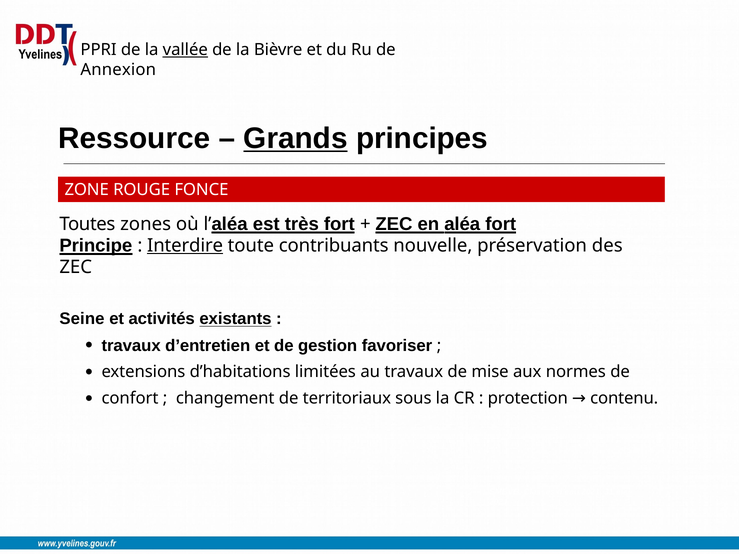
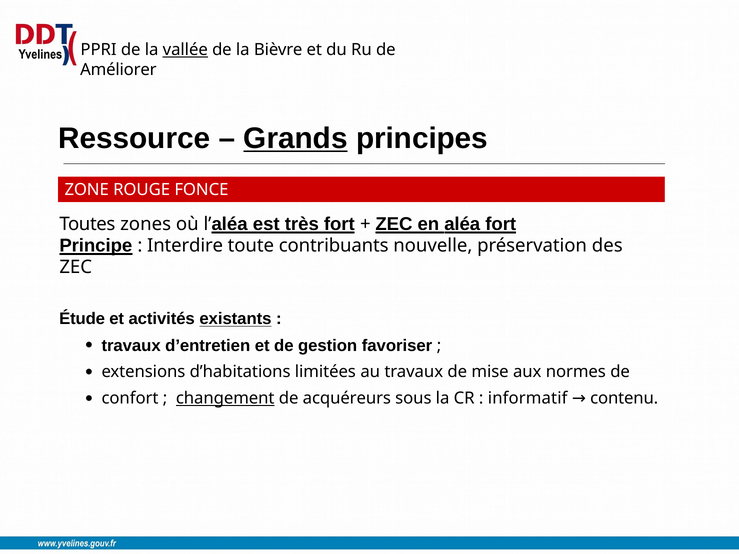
Annexion: Annexion -> Améliorer (118, 70)
Interdire underline: present -> none (185, 246)
Seine: Seine -> Étude (82, 319)
changement underline: none -> present (225, 399)
territoriaux: territoriaux -> acquéreurs (347, 399)
protection: protection -> informatif (528, 399)
